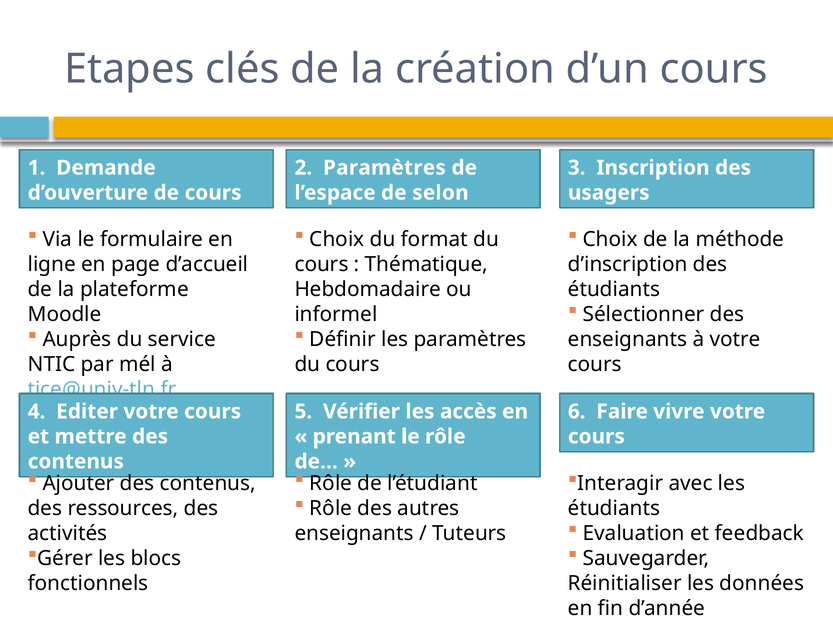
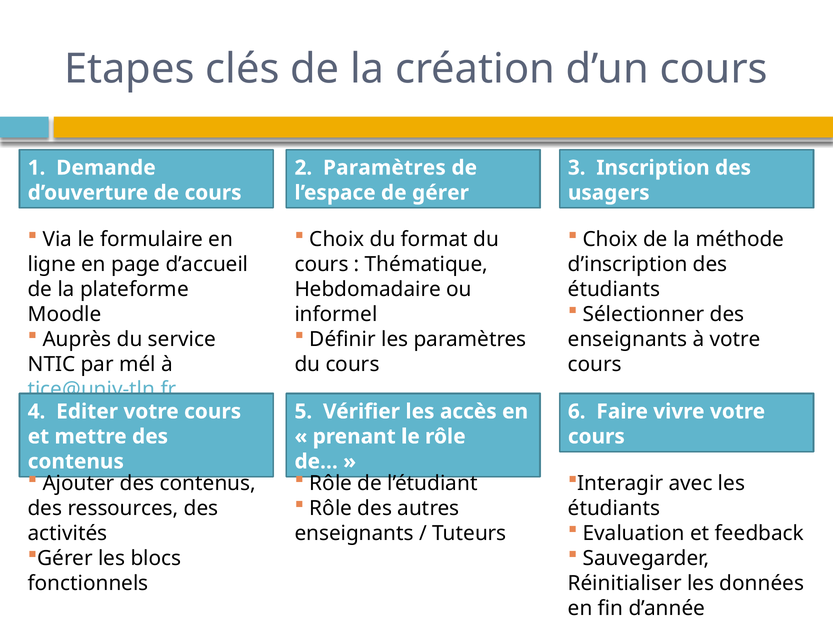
de selon: selon -> gérer (441, 193)
